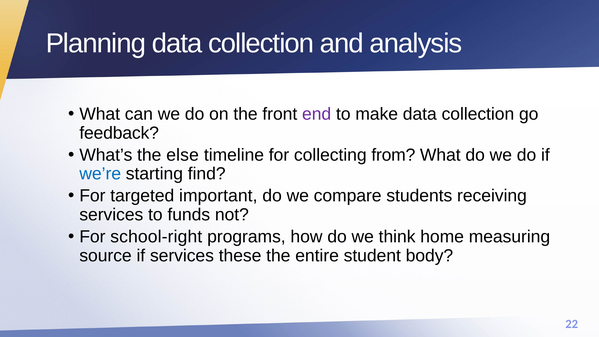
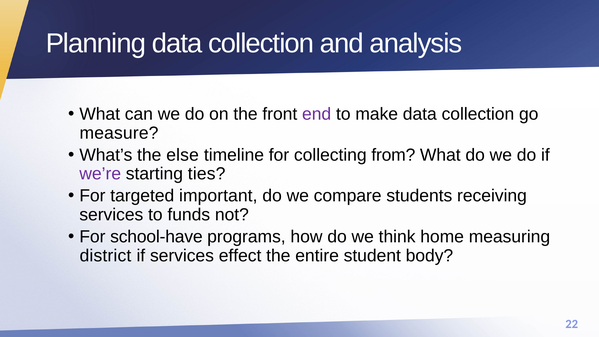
feedback: feedback -> measure (119, 133)
we’re colour: blue -> purple (100, 174)
find: find -> ties (207, 174)
school-right: school-right -> school-have (156, 237)
source: source -> district (105, 256)
these: these -> effect (240, 256)
